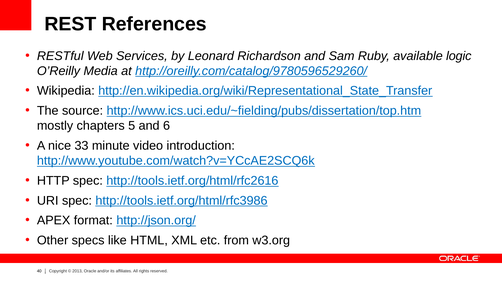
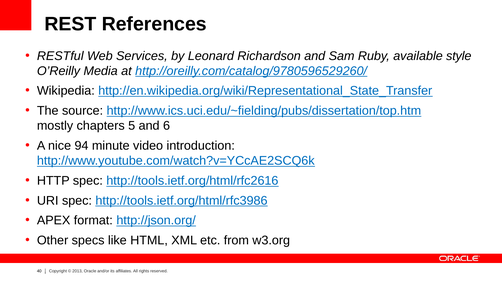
logic: logic -> style (459, 56)
33: 33 -> 94 (82, 146)
